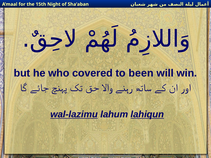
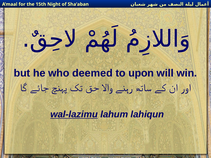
covered: covered -> deemed (92, 73)
been: been -> upon (141, 73)
lahiqun underline: present -> none (147, 115)
